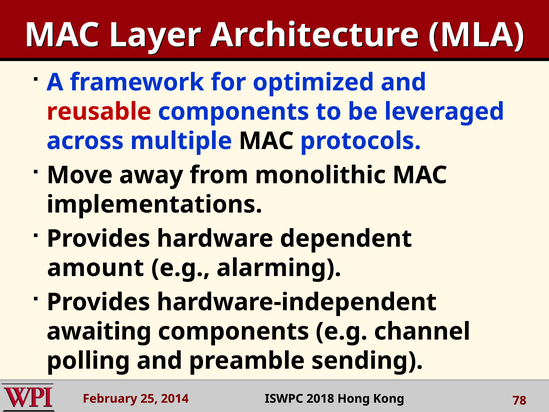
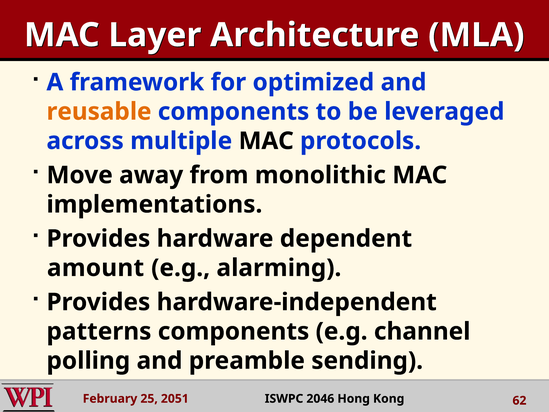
reusable colour: red -> orange (99, 112)
awaiting: awaiting -> patterns (99, 331)
2014: 2014 -> 2051 (175, 398)
2018: 2018 -> 2046 (320, 398)
78: 78 -> 62 (519, 400)
